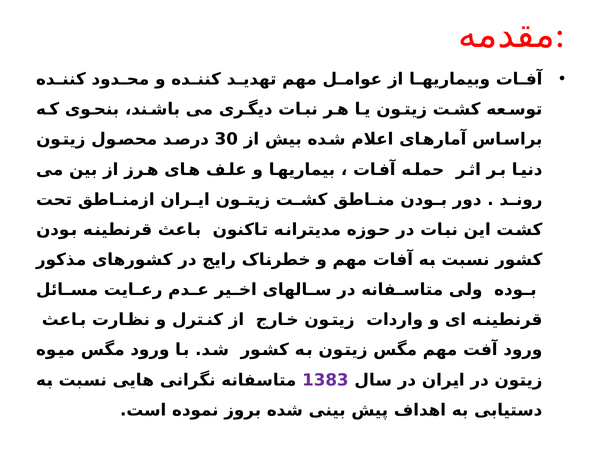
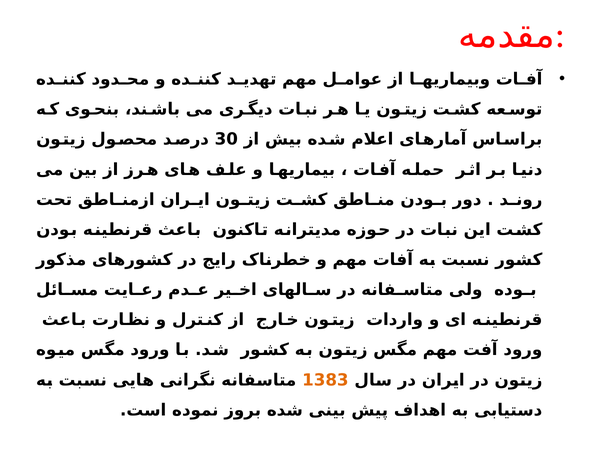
1383 colour: purple -> orange (325, 380)
